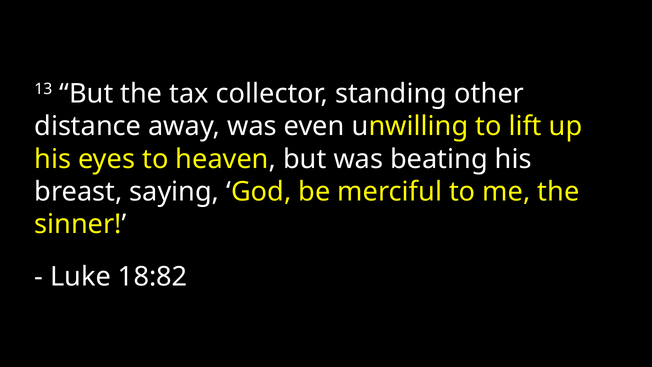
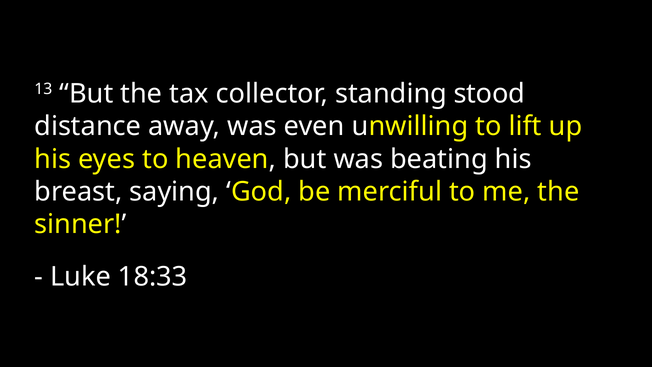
other: other -> stood (489, 94)
18:82: 18:82 -> 18:33 (153, 277)
